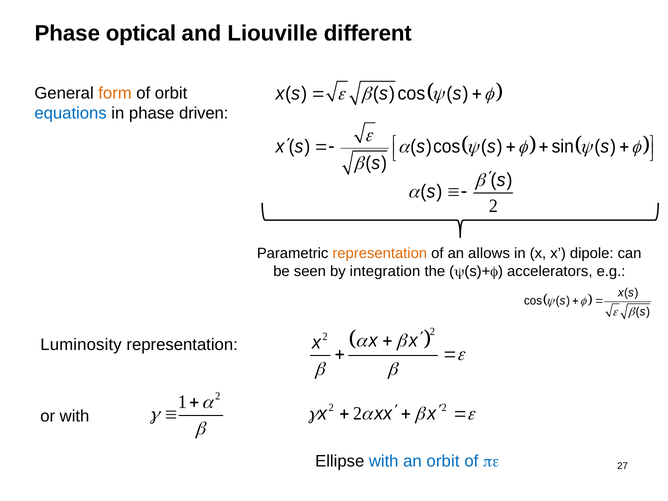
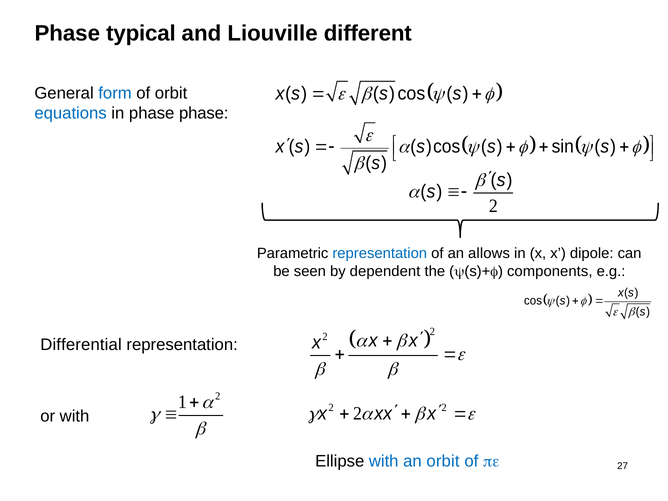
optical: optical -> typical (141, 33)
form colour: orange -> blue (115, 93)
phase driven: driven -> phase (204, 113)
representation colour: orange -> blue (380, 253)
integration: integration -> dependent (385, 271)
accelerators: accelerators -> components (550, 271)
Luminosity: Luminosity -> Differential (81, 345)
